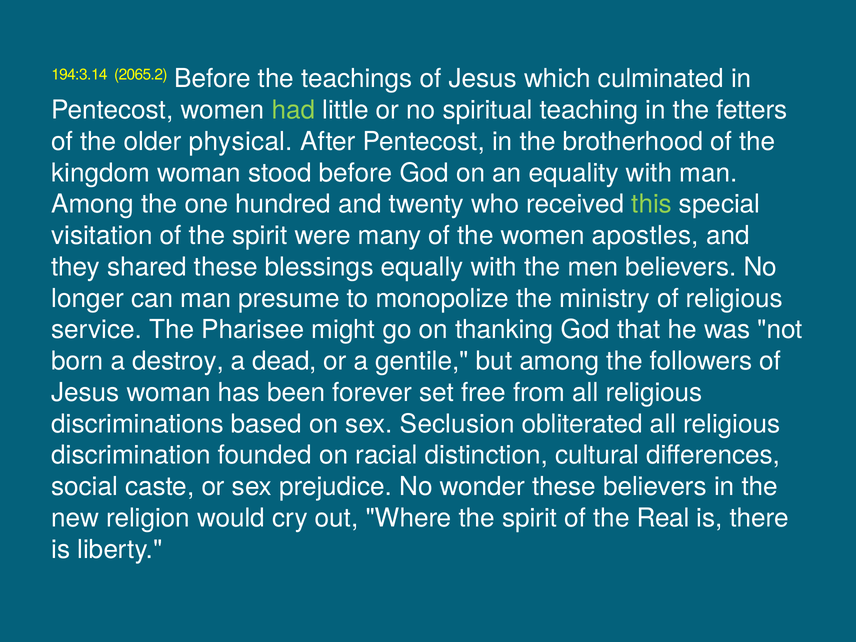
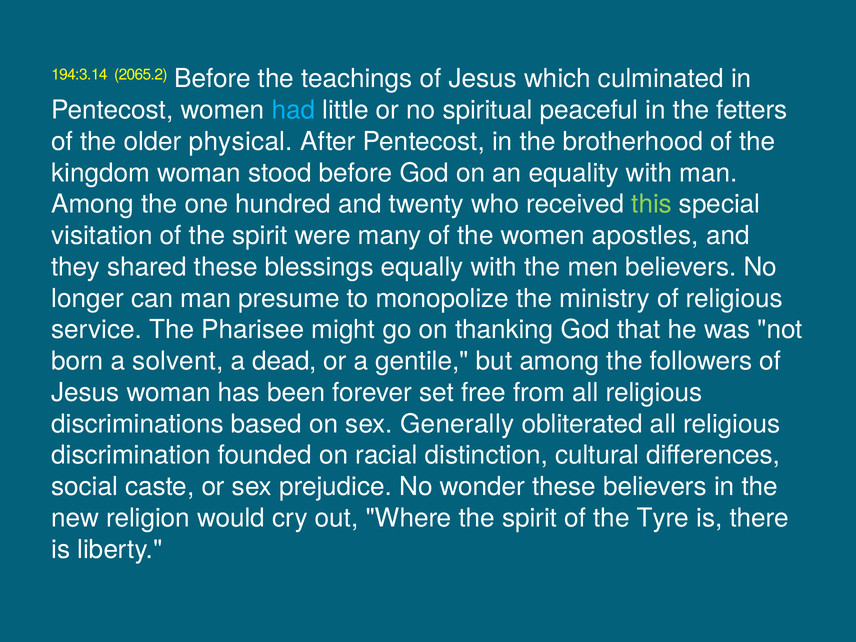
had colour: light green -> light blue (293, 110)
teaching: teaching -> peaceful (589, 110)
destroy: destroy -> solvent (178, 361)
Seclusion: Seclusion -> Generally (457, 424)
Real: Real -> Tyre (663, 518)
